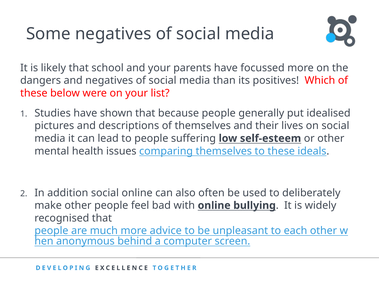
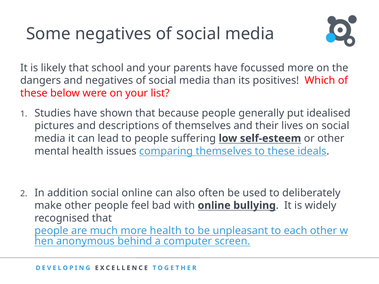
more advice: advice -> health (166, 231)
